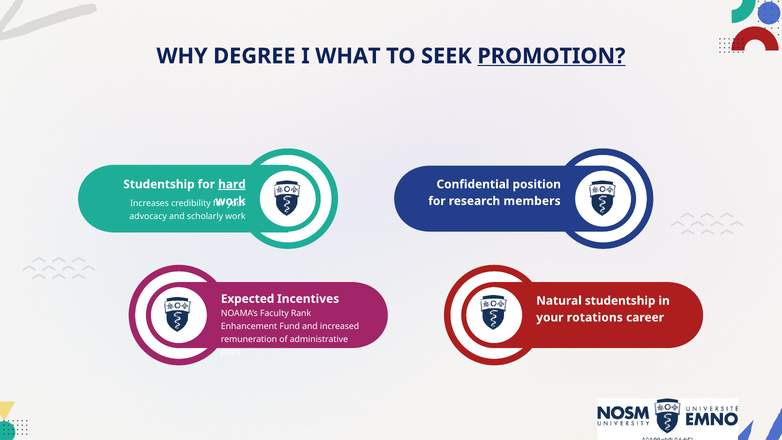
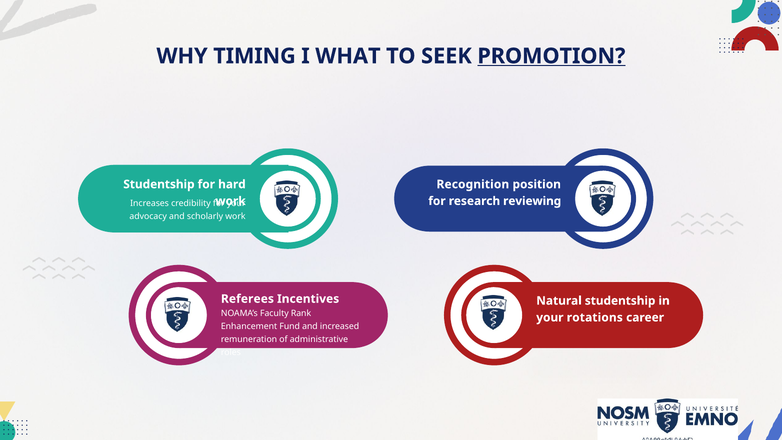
DEGREE: DEGREE -> TIMING (255, 56)
hard underline: present -> none (232, 184)
Confidential: Confidential -> Recognition (473, 184)
members: members -> reviewing (532, 201)
Expected: Expected -> Referees (247, 299)
